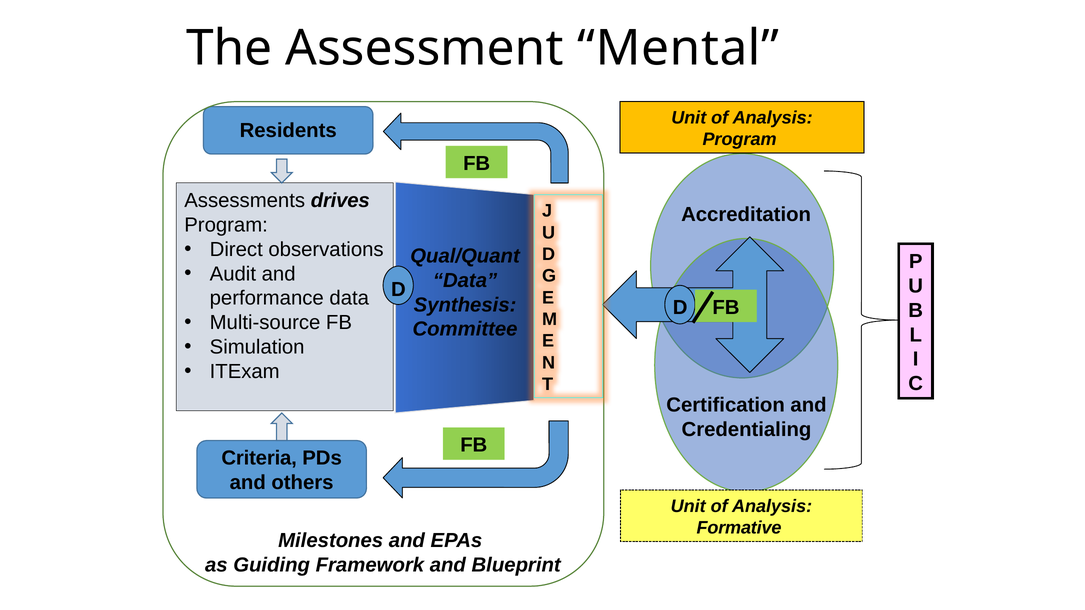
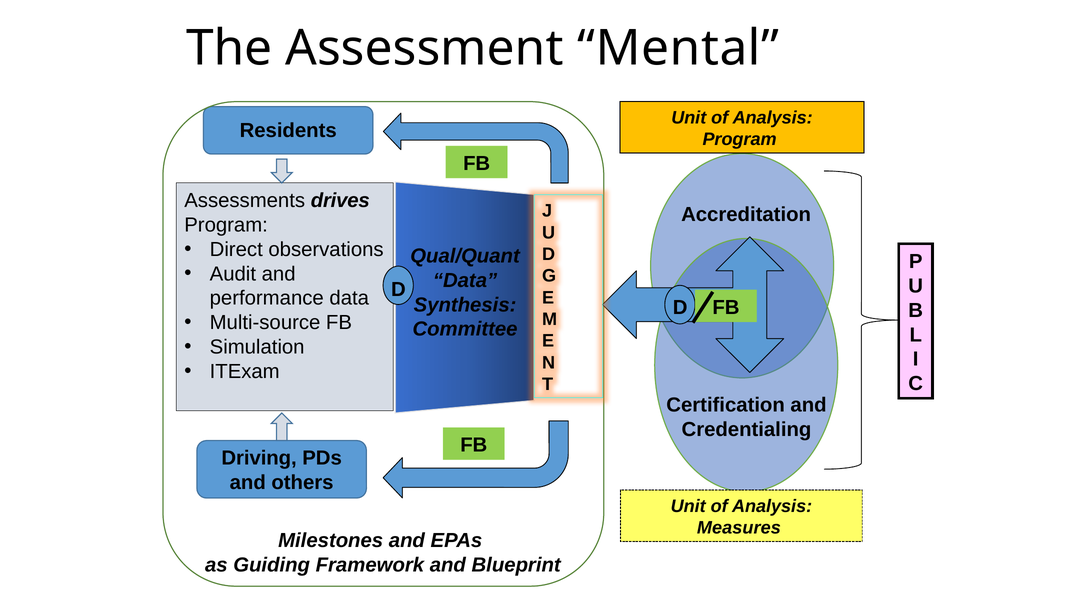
Criteria: Criteria -> Driving (259, 458)
Formative: Formative -> Measures (739, 528)
